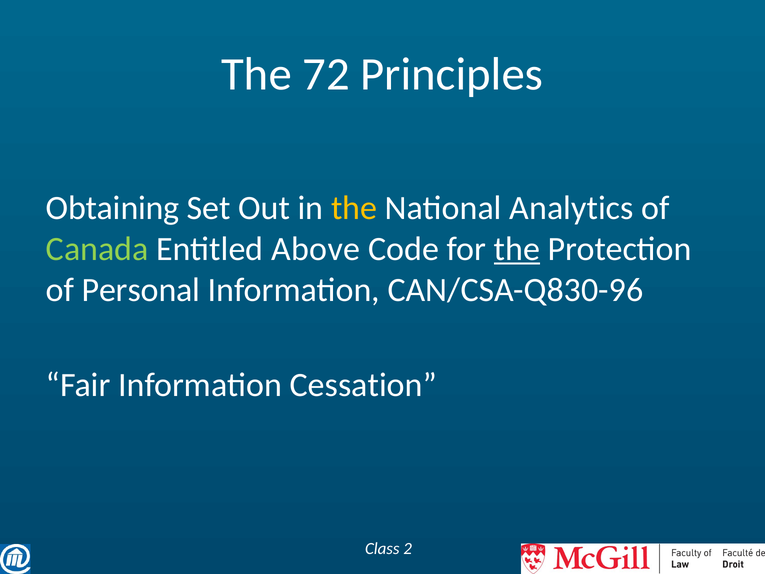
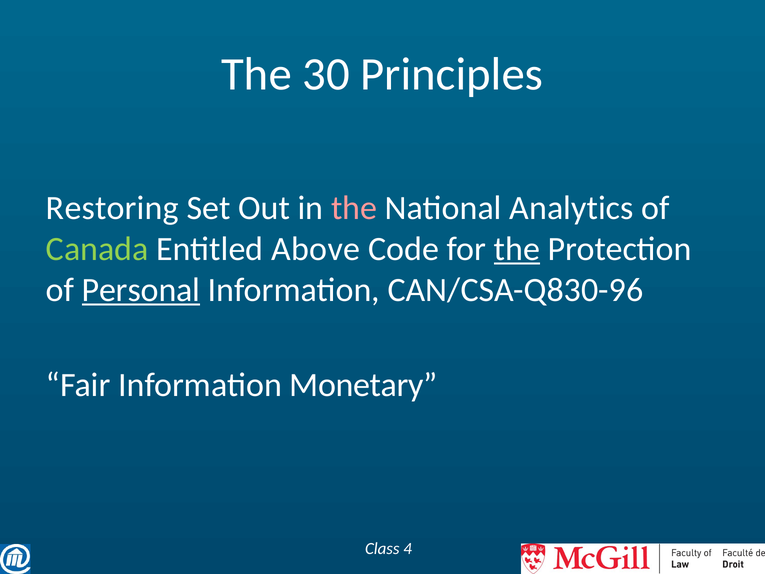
72: 72 -> 30 (326, 74)
Obtaining: Obtaining -> Restoring (112, 208)
the colour: yellow -> pink (354, 208)
Personal underline: none -> present (141, 290)
Cessation: Cessation -> Monetary (363, 385)
2: 2 -> 4 (408, 548)
